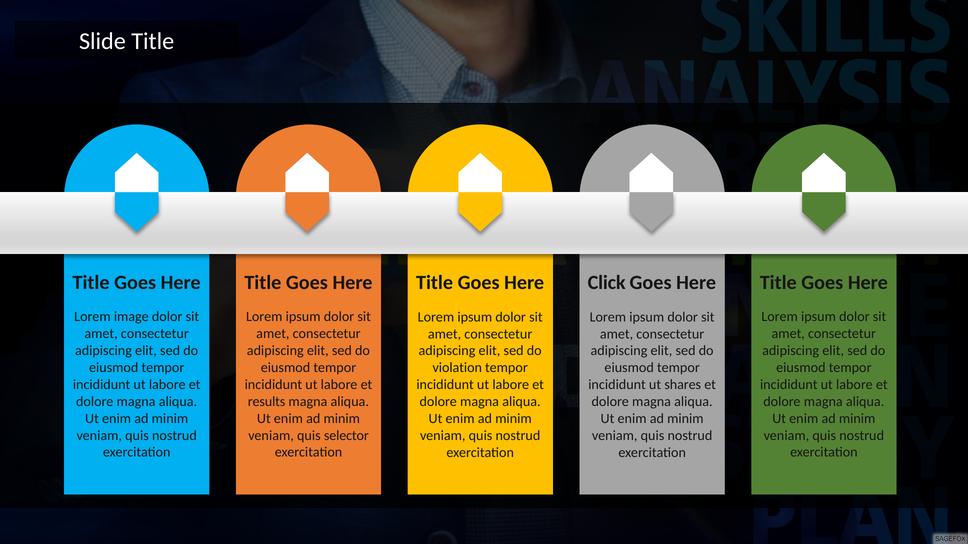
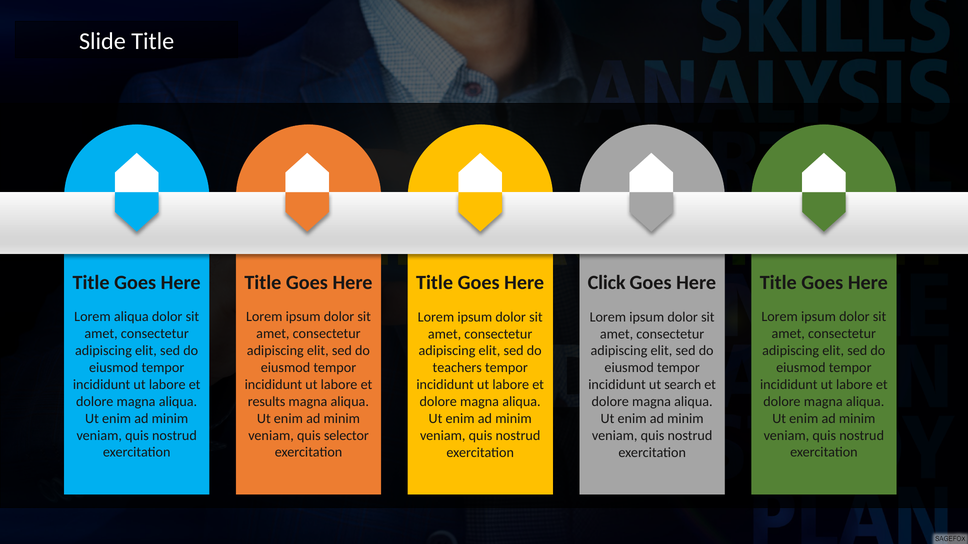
Lorem image: image -> aliqua (131, 317)
violation: violation -> teachers (457, 368)
shares: shares -> search (683, 385)
